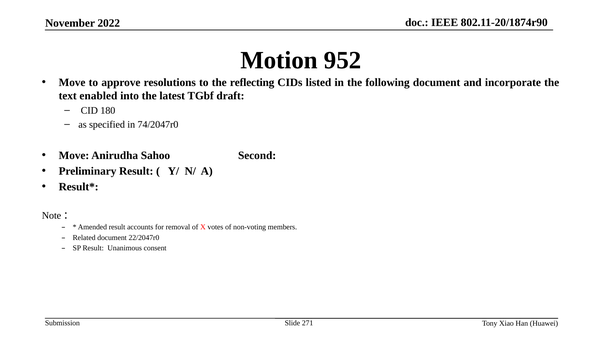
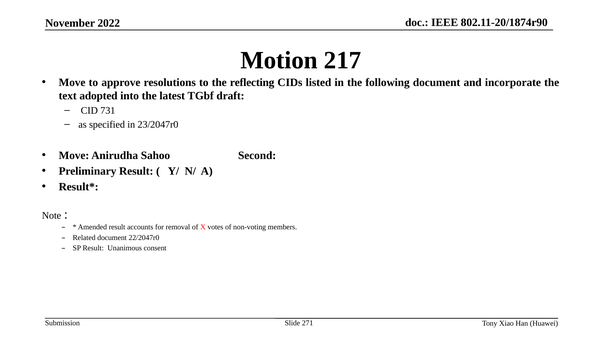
952: 952 -> 217 (343, 60)
enabled: enabled -> adopted (99, 96)
180: 180 -> 731 (108, 110)
74/2047r0: 74/2047r0 -> 23/2047r0 (158, 124)
